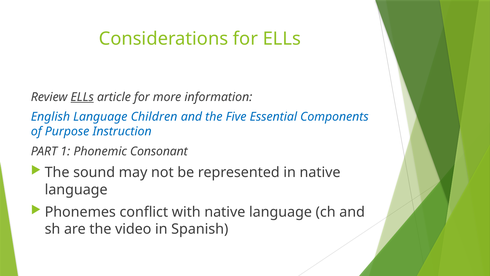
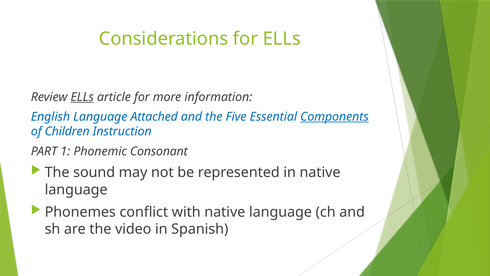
Children: Children -> Attached (154, 117)
Components underline: none -> present (334, 117)
Purpose: Purpose -> Children (67, 131)
